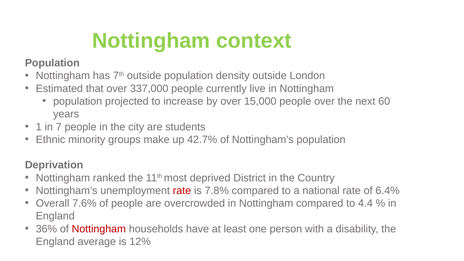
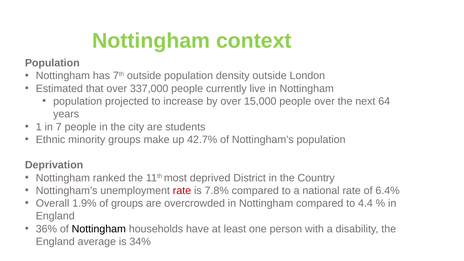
60: 60 -> 64 (384, 101)
7.6%: 7.6% -> 1.9% (84, 203)
of people: people -> groups (127, 203)
Nottingham colour: red -> black (99, 229)
12%: 12% -> 34% (140, 242)
